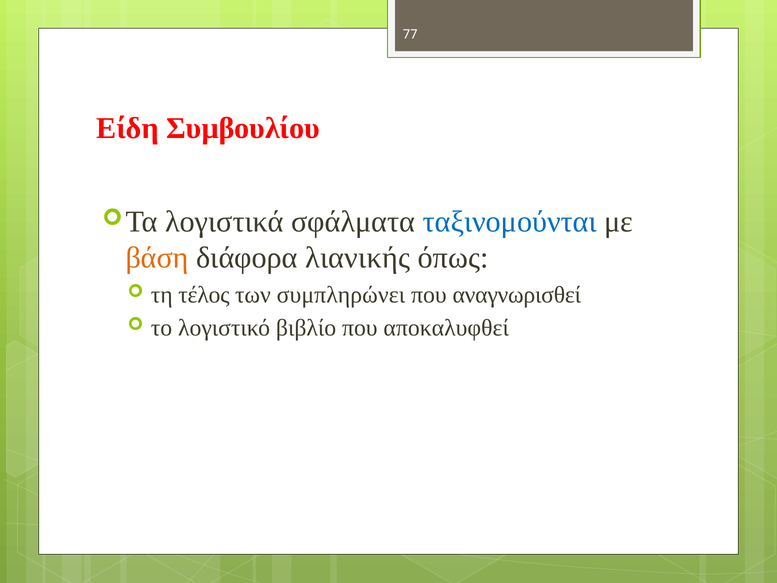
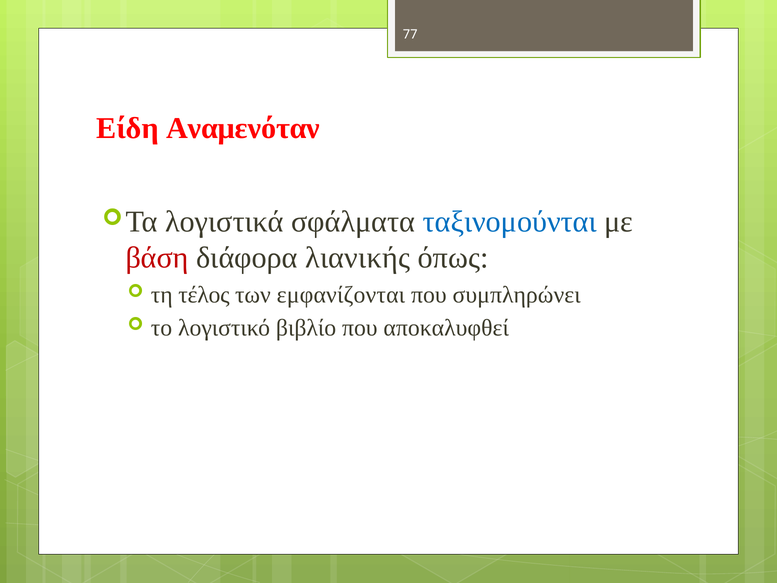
Συμβουλίου: Συμβουλίου -> Αναμενόταν (243, 128)
βάση colour: orange -> red (157, 258)
συμπληρώνει: συμπληρώνει -> εμφανίζονται (341, 295)
αναγνωρισθεί: αναγνωρισθεί -> συμπληρώνει (517, 295)
